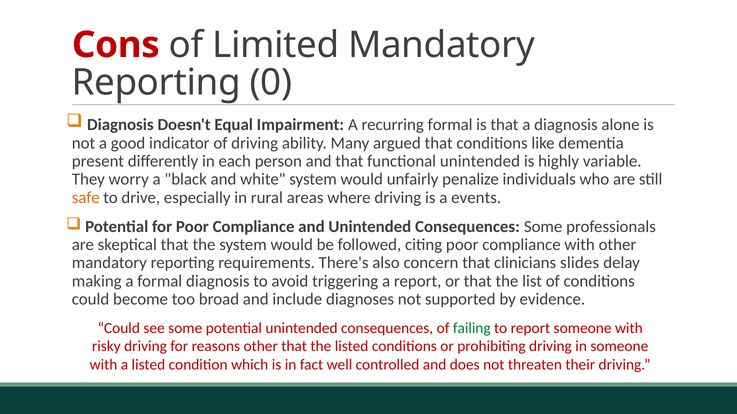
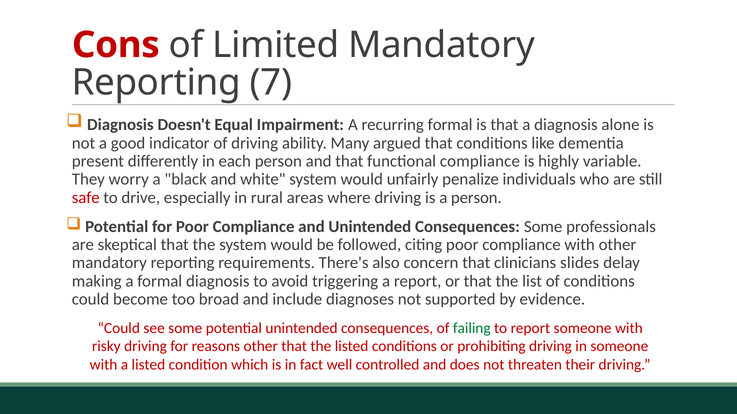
0: 0 -> 7 (271, 83)
functional unintended: unintended -> compliance (480, 161)
safe colour: orange -> red (86, 198)
a events: events -> person (476, 198)
